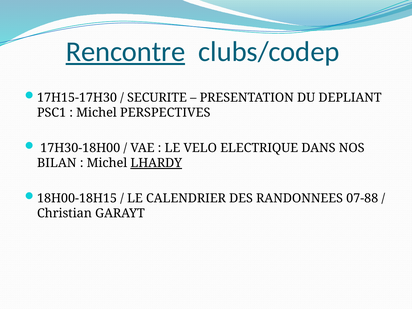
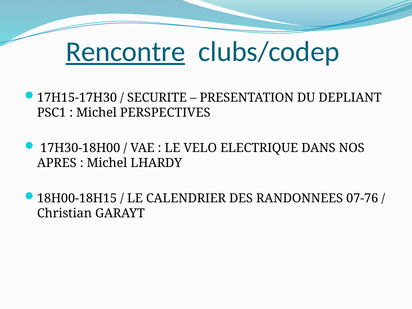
BILAN: BILAN -> APRES (57, 163)
LHARDY underline: present -> none (156, 163)
07-88: 07-88 -> 07-76 (362, 198)
